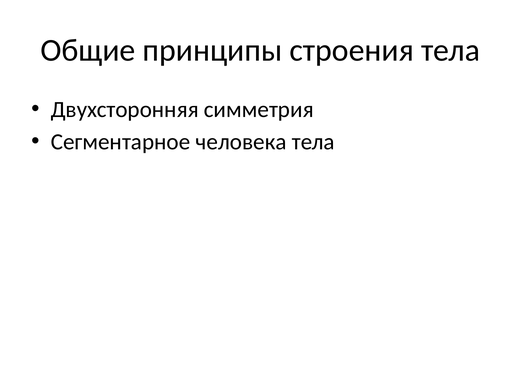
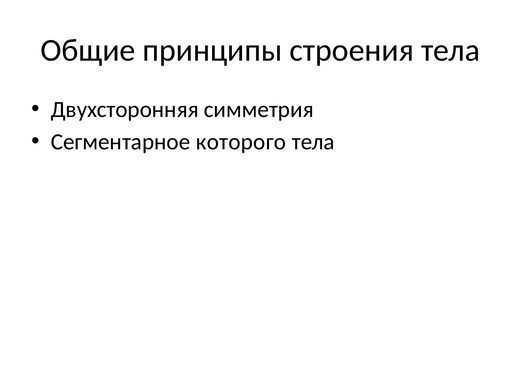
человека: человека -> которого (241, 142)
